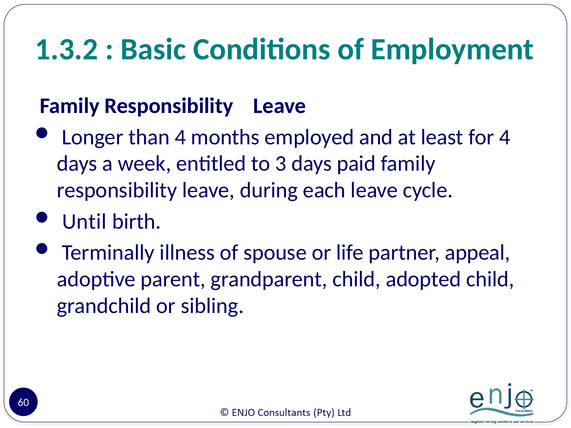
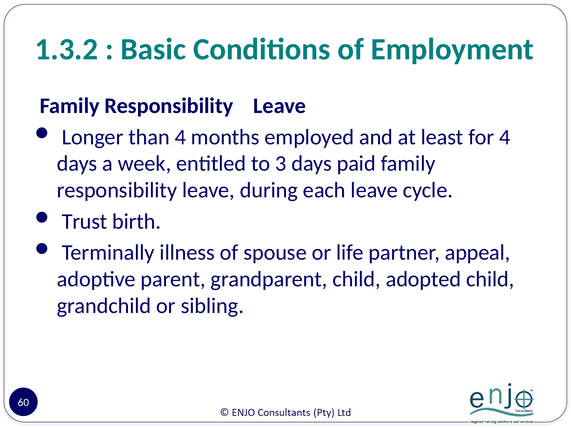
Until: Until -> Trust (85, 221)
